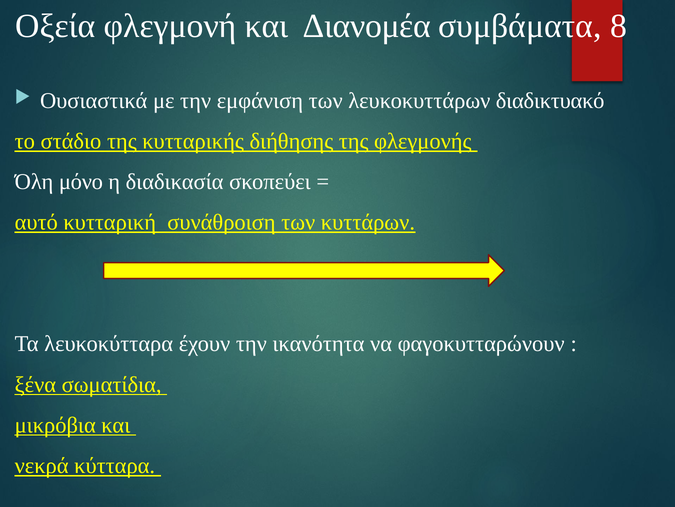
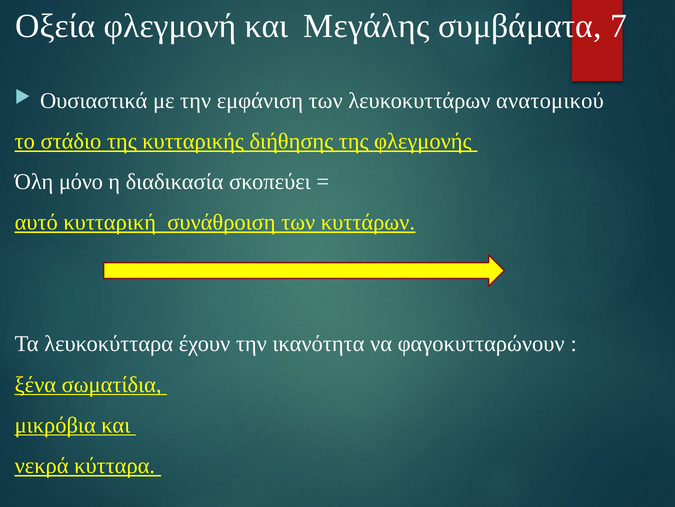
Διανομέα: Διανομέα -> Μεγάλης (366, 26)
8: 8 -> 7 (619, 26)
διαδικτυακό: διαδικτυακό -> ανατομικού (550, 101)
